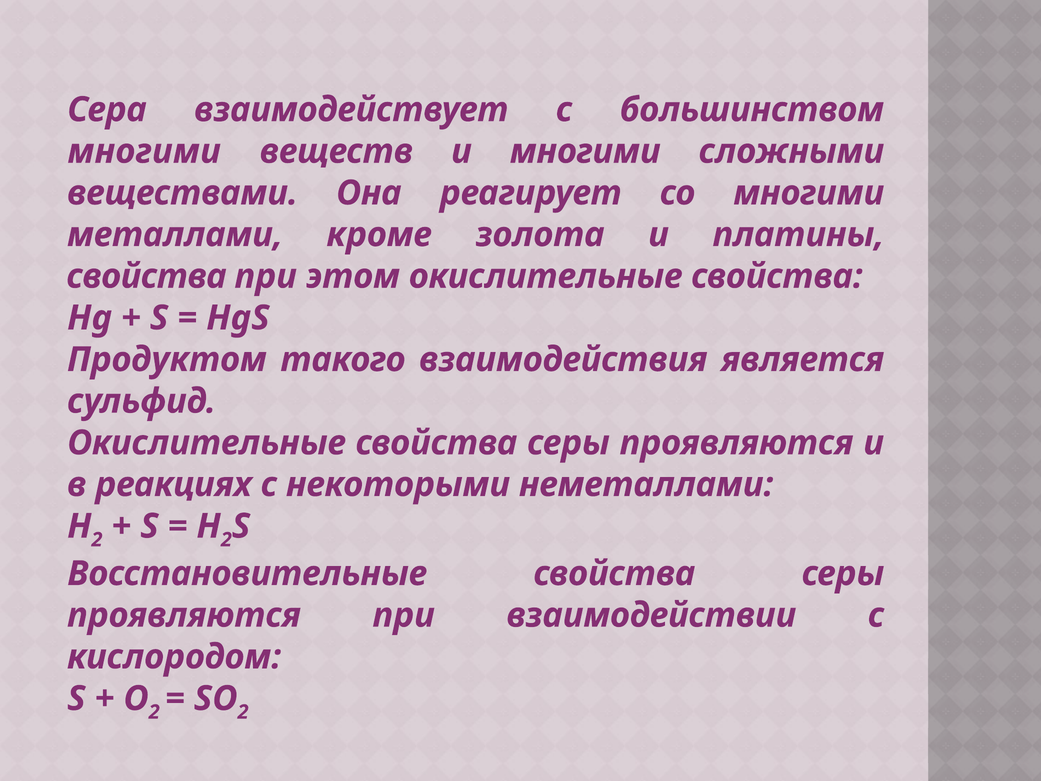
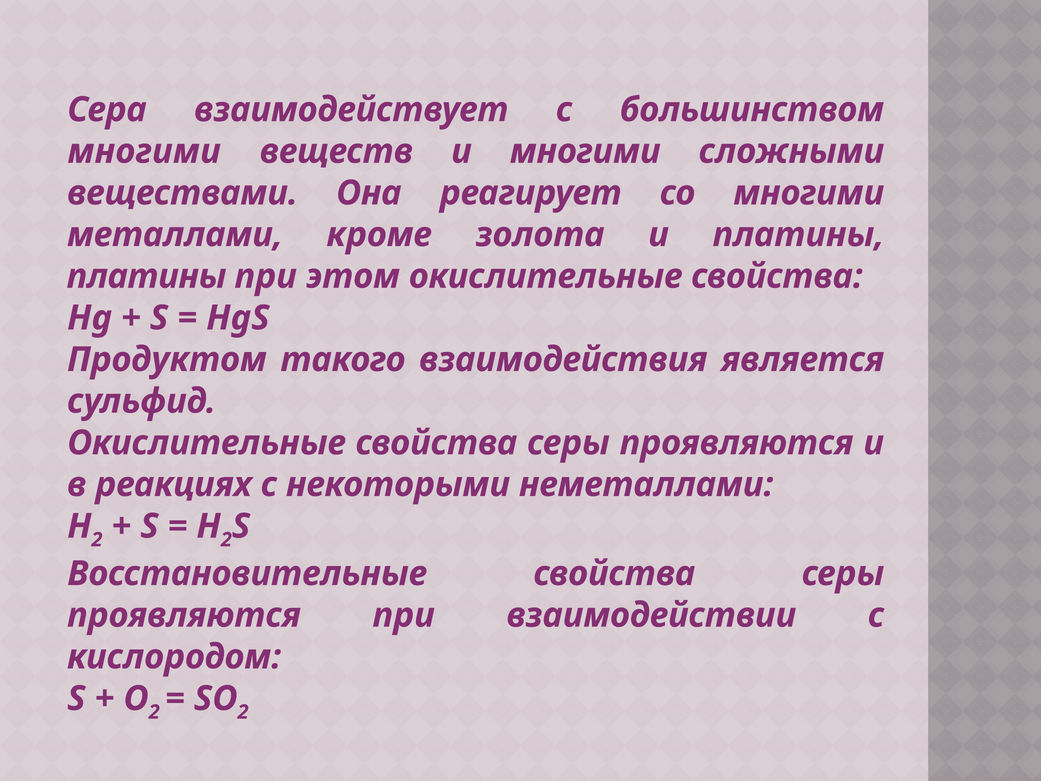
свойства: свойства -> платины (147, 276)
